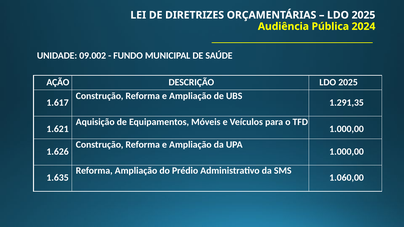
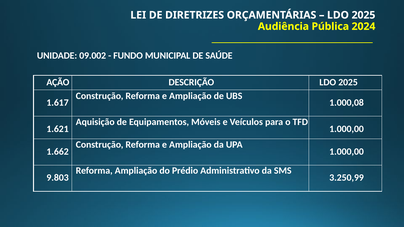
1.291,35: 1.291,35 -> 1.000,08 (347, 103)
1.626: 1.626 -> 1.662 (58, 152)
1.635: 1.635 -> 9.803 (58, 178)
1.060,00: 1.060,00 -> 3.250,99 (347, 178)
